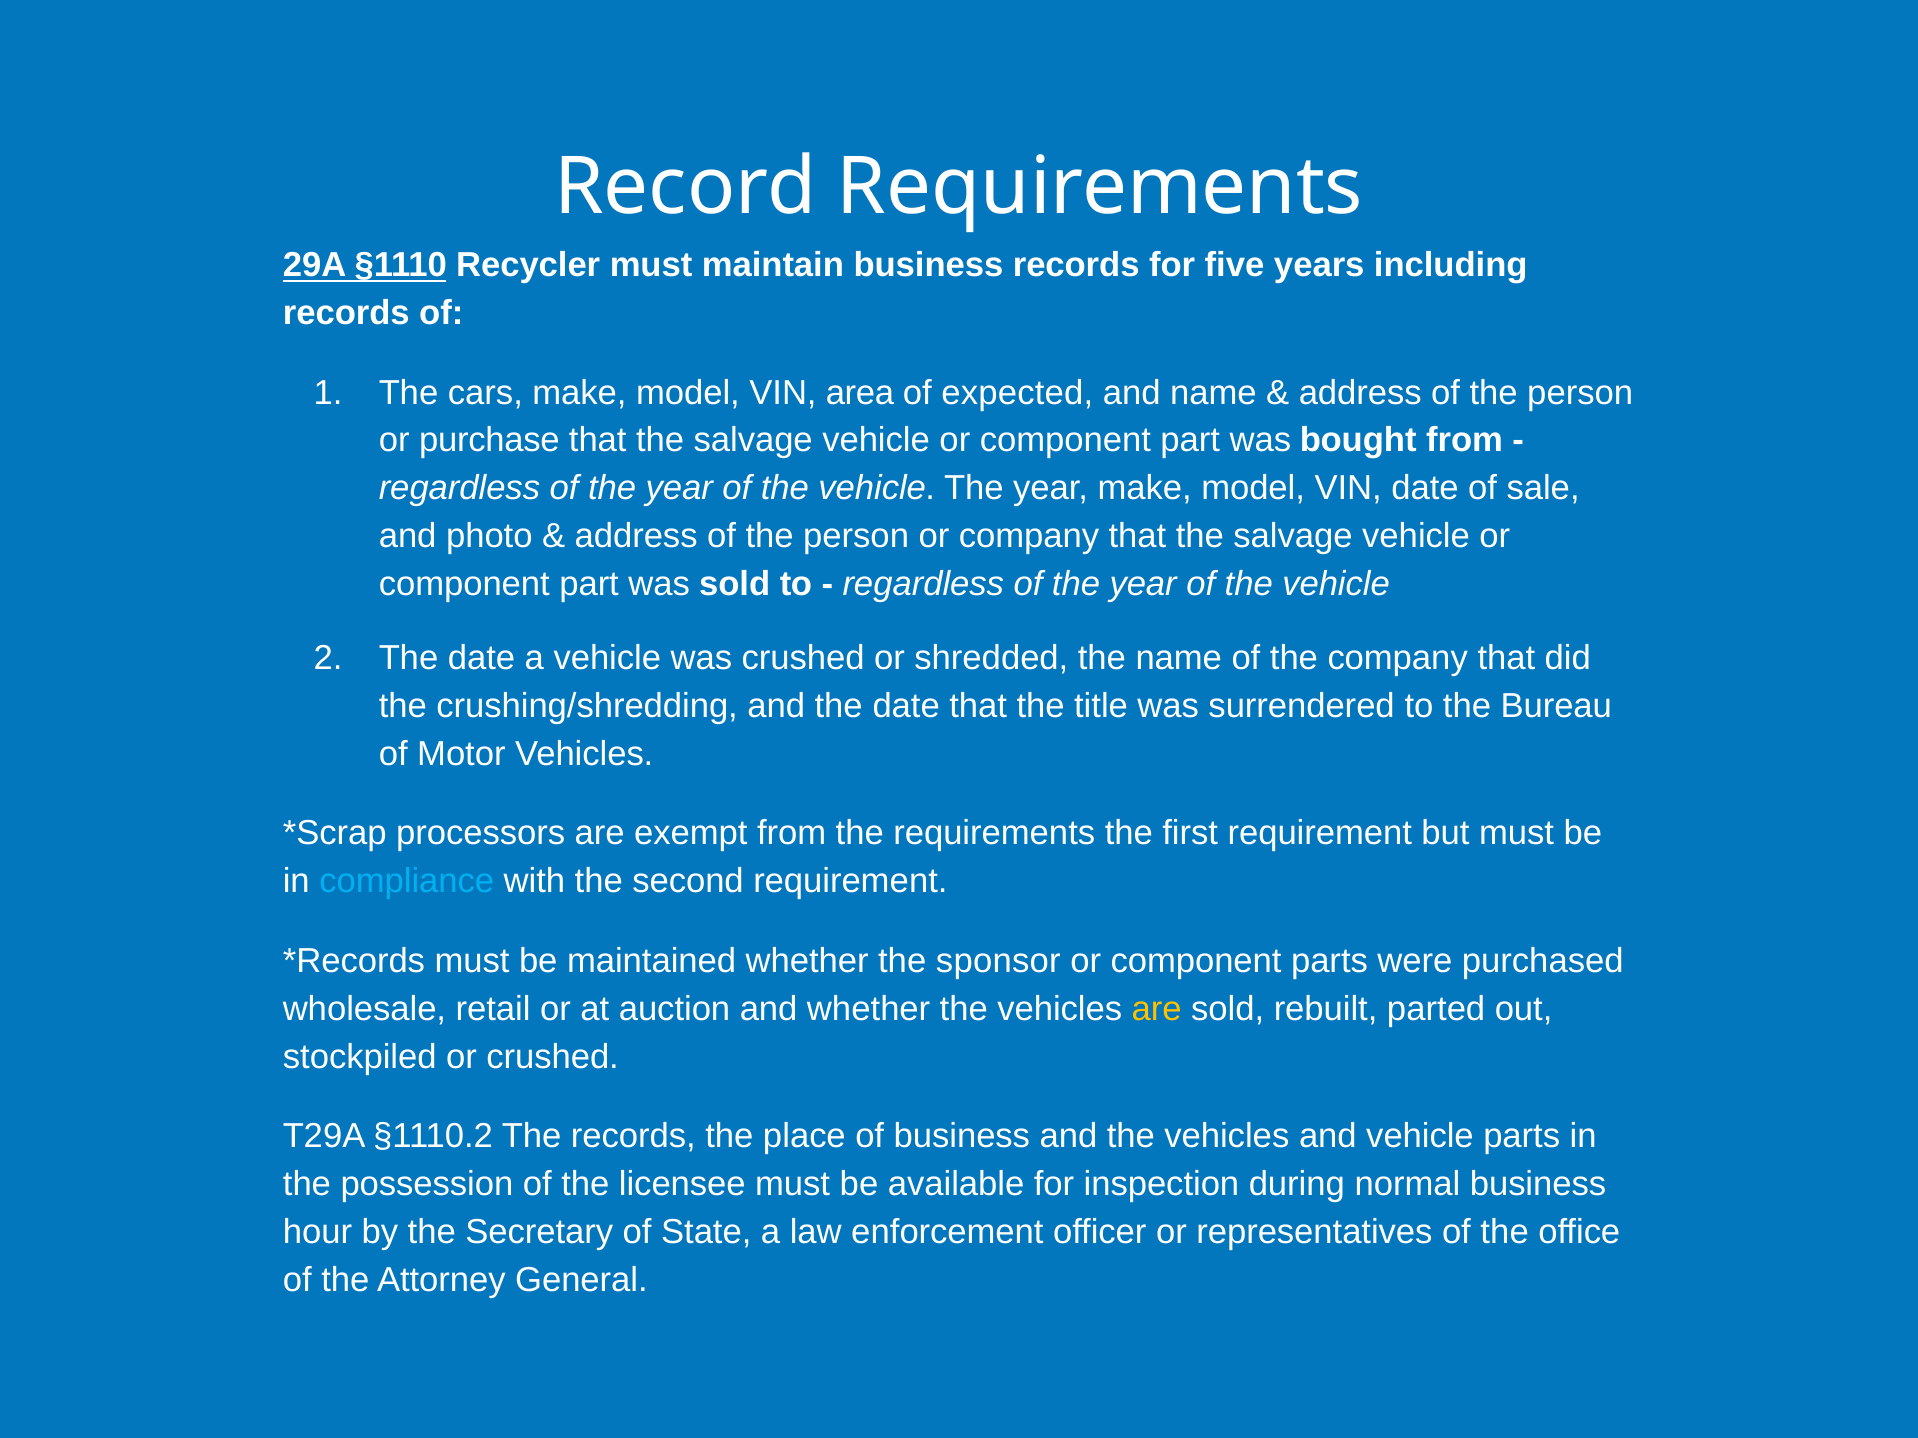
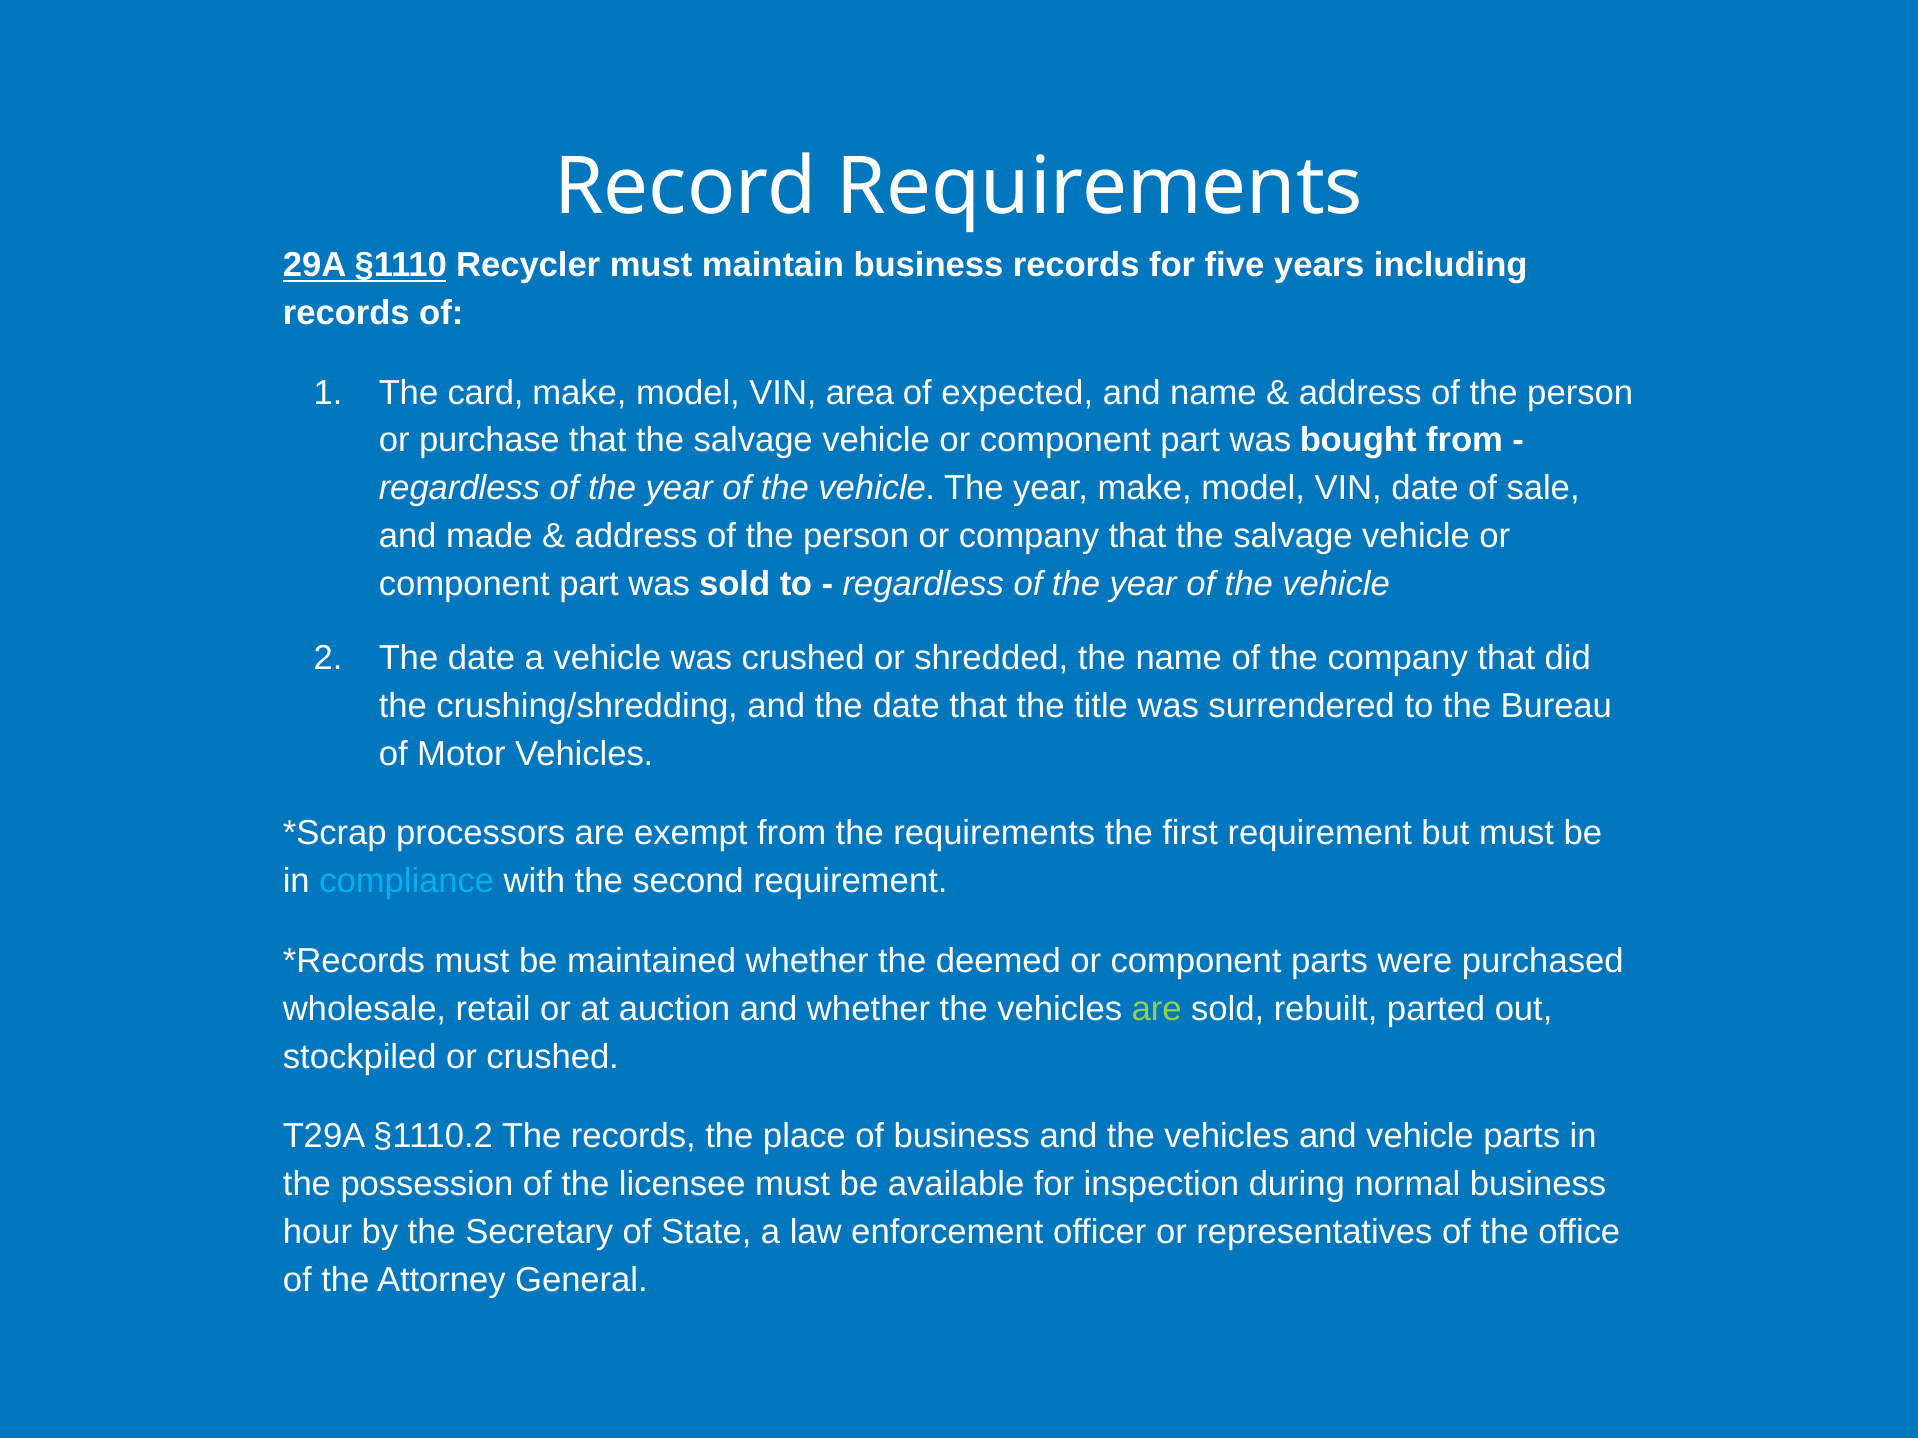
cars: cars -> card (486, 393)
photo: photo -> made (489, 536)
sponsor: sponsor -> deemed (998, 961)
are colour: yellow -> light green (1157, 1009)
